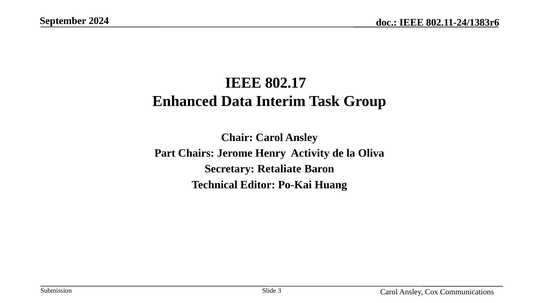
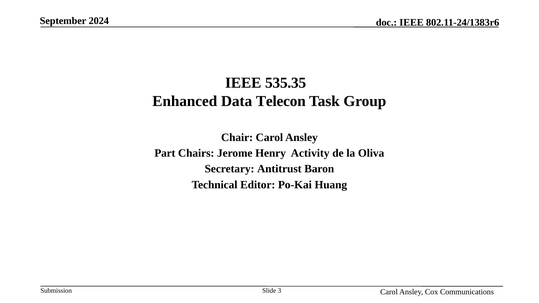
802.17: 802.17 -> 535.35 (286, 83)
Interim: Interim -> Telecon (281, 101)
Retaliate: Retaliate -> Antitrust (279, 169)
